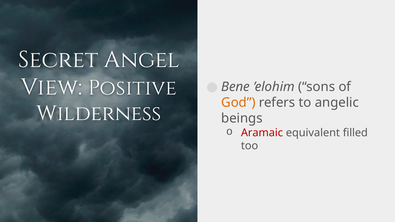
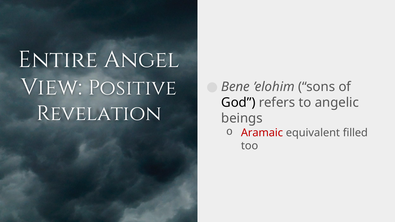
Secret: Secret -> Entire (58, 59)
God colour: orange -> black (238, 103)
Wilderness: Wilderness -> Revelation (99, 113)
